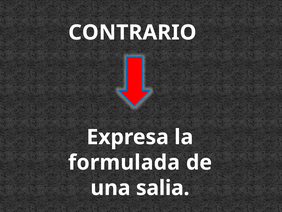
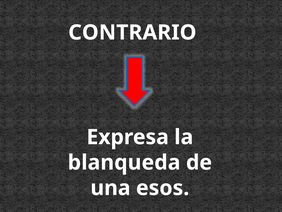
formulada: formulada -> blanqueda (124, 162)
salia: salia -> esos (163, 188)
